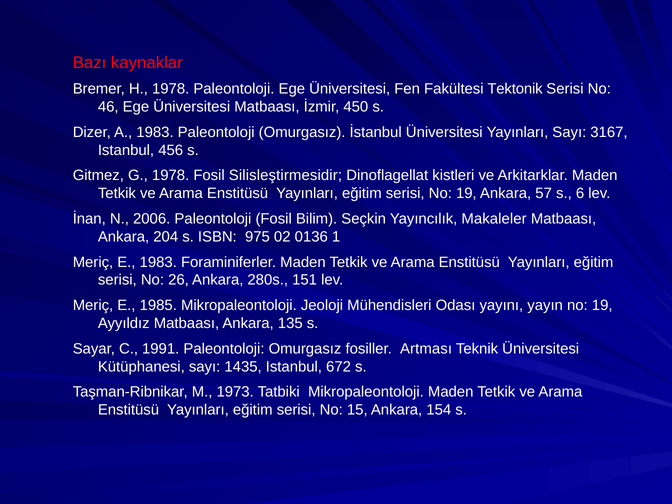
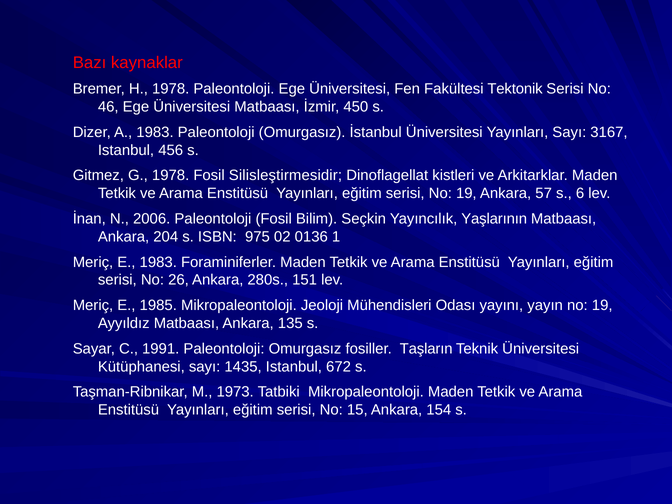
Makaleler: Makaleler -> Yaşlarının (494, 219)
Artması: Artması -> Taşların (426, 349)
